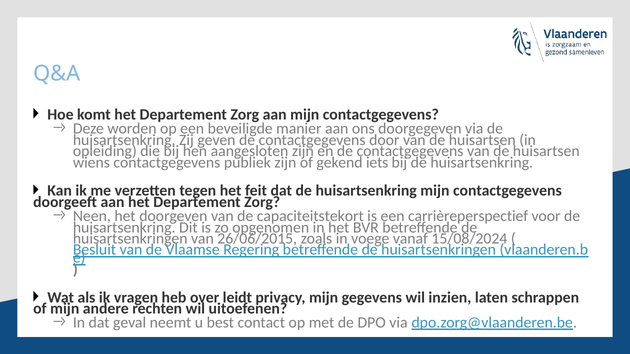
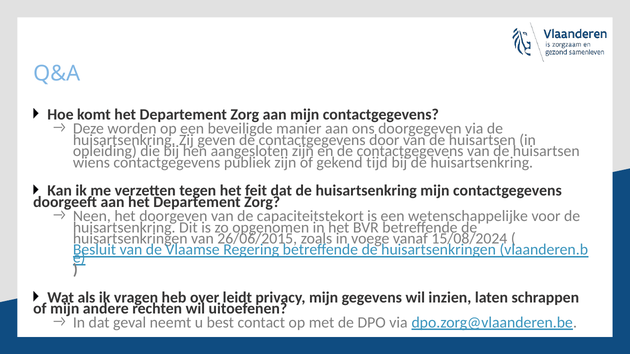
iets: iets -> tijd (377, 163)
carrièreperspectief: carrièreperspectief -> wetenschappelijke (468, 216)
